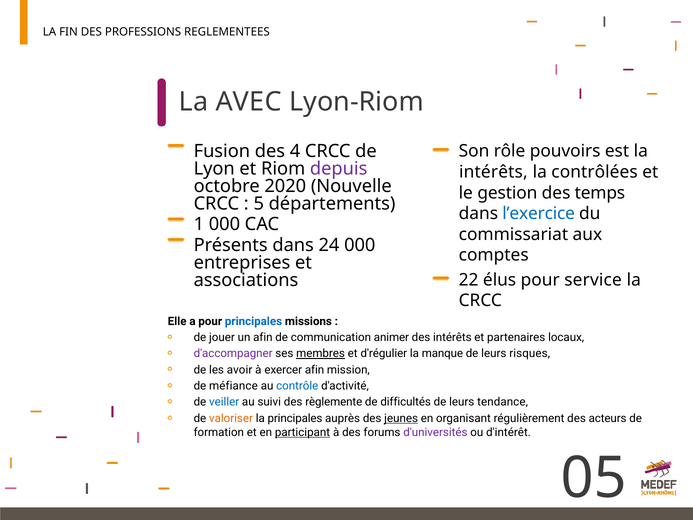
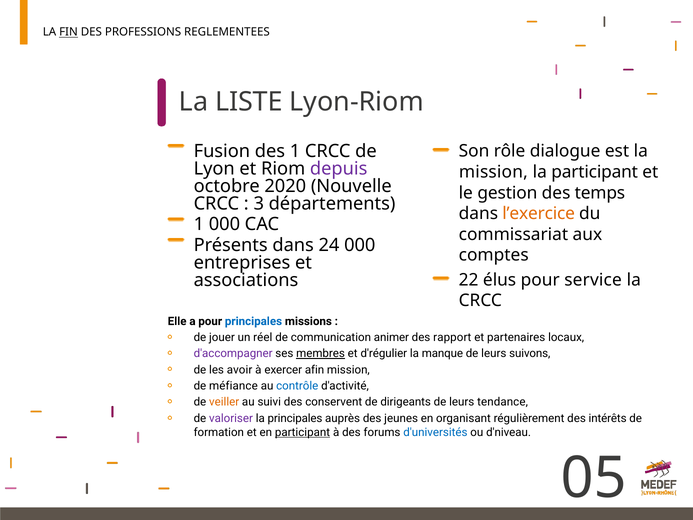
FIN underline: none -> present (68, 32)
AVEC: AVEC -> LISTE (249, 102)
des 4: 4 -> 1 (295, 151)
pouvoirs: pouvoirs -> dialogue (565, 151)
intérêts: intérêts -> mission (493, 172)
la contrôlées: contrôlées -> participant (595, 172)
5: 5 -> 3 (259, 204)
l’exercice colour: blue -> orange (539, 214)
un afin: afin -> réel (263, 337)
des intérêts: intérêts -> rapport (452, 337)
risques: risques -> suivons (530, 353)
veiller colour: blue -> orange (224, 402)
règlemente: règlemente -> conservent (334, 402)
difficultés: difficultés -> dirigeants (406, 402)
valoriser colour: orange -> purple (231, 418)
jeunes underline: present -> none (401, 418)
acteurs: acteurs -> intérêts (608, 418)
d'universités colour: purple -> blue (435, 432)
d'intérêt: d'intérêt -> d'niveau (509, 432)
